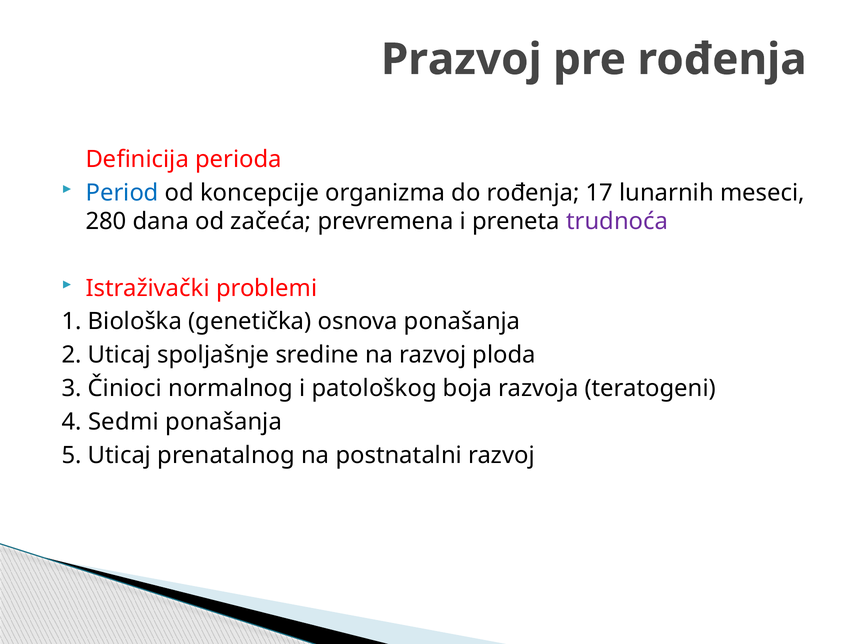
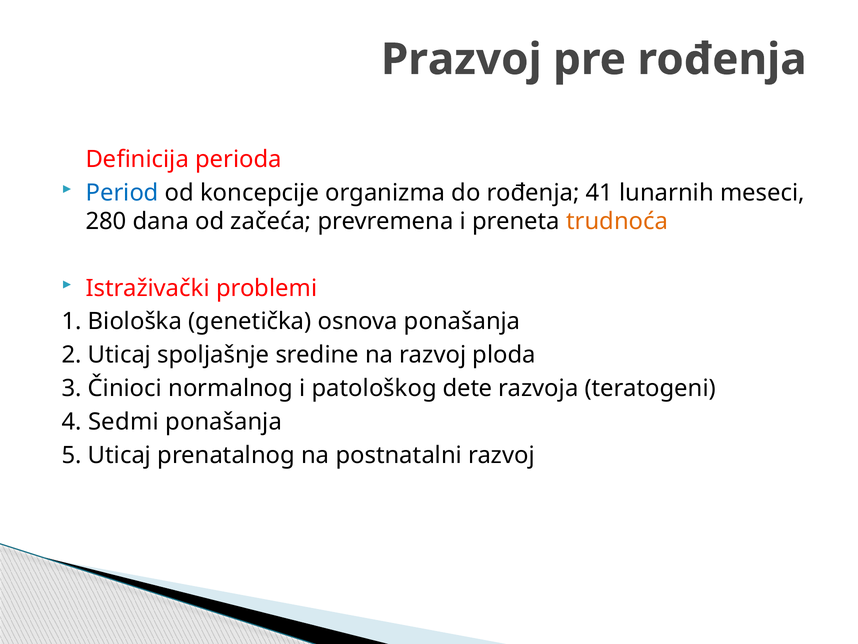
17: 17 -> 41 (599, 193)
trudnoća colour: purple -> orange (617, 221)
boja: boja -> dete (468, 388)
